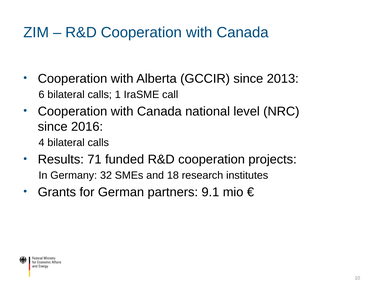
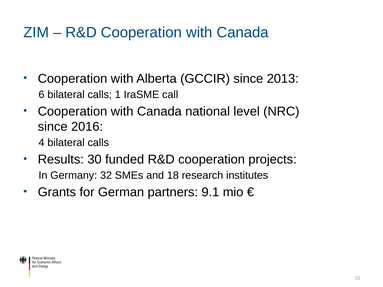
71: 71 -> 30 (94, 160)
